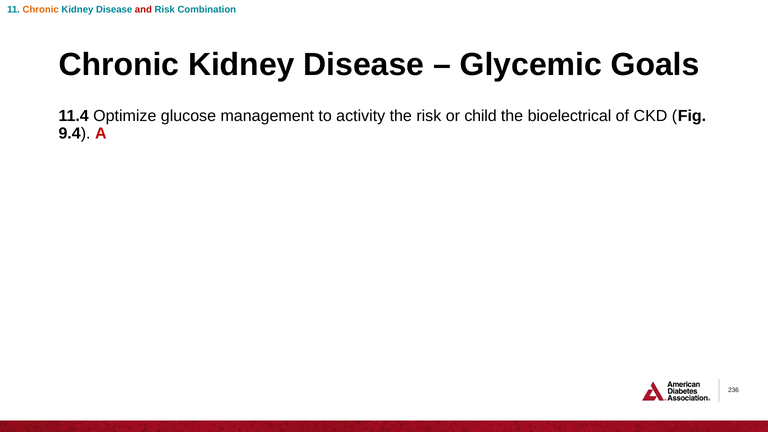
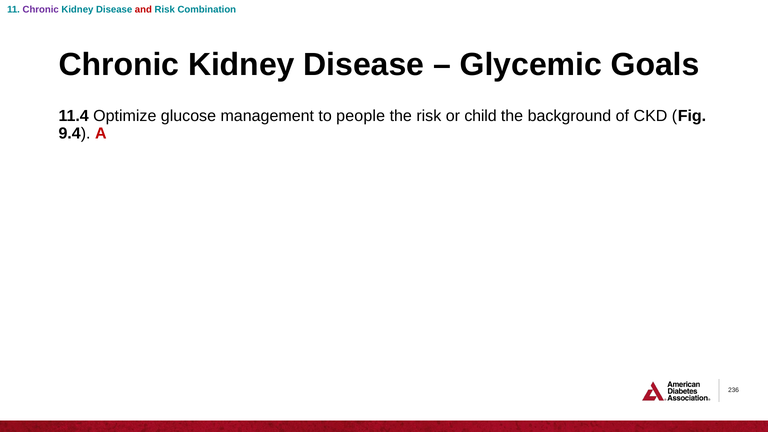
Chronic colour: orange -> purple (41, 10)
activity: activity -> people (361, 116)
bioelectrical: bioelectrical -> background (569, 116)
